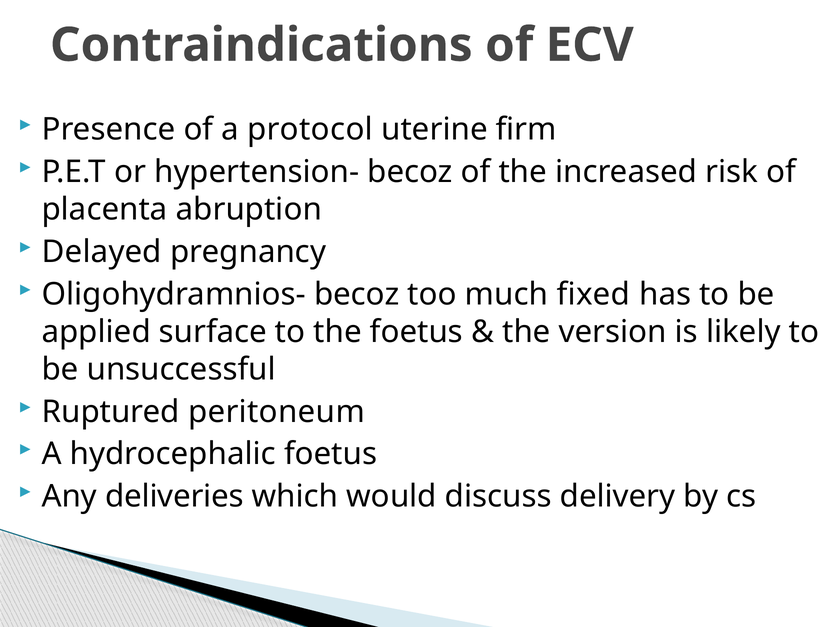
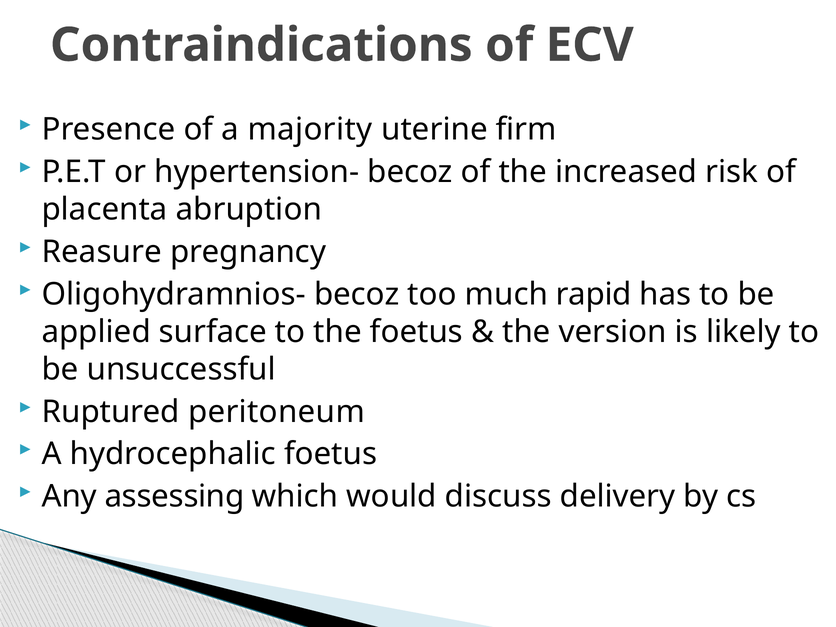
protocol: protocol -> majority (310, 130)
Delayed: Delayed -> Reasure (102, 252)
fixed: fixed -> rapid (594, 294)
deliveries: deliveries -> assessing (175, 496)
